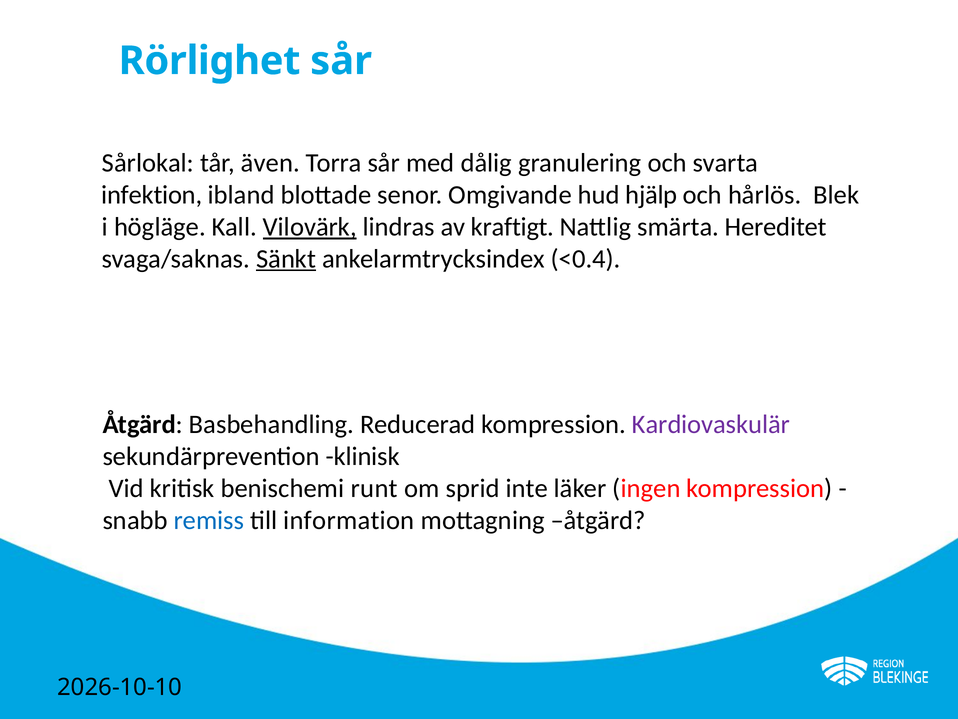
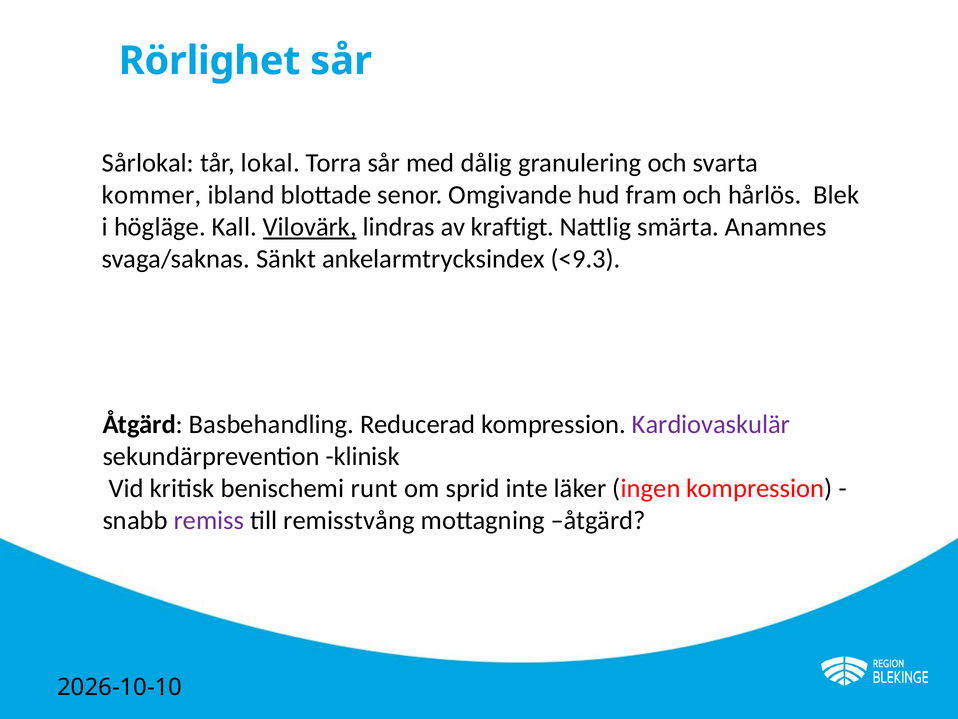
även: även -> lokal (270, 163)
infektion: infektion -> kommer (152, 195)
hjälp: hjälp -> fram (651, 195)
Hereditet: Hereditet -> Anamnes (776, 227)
Sänkt underline: present -> none (286, 259)
<0.4: <0.4 -> <9.3 (586, 259)
remiss colour: blue -> purple (209, 520)
information: information -> remisstvång (349, 520)
